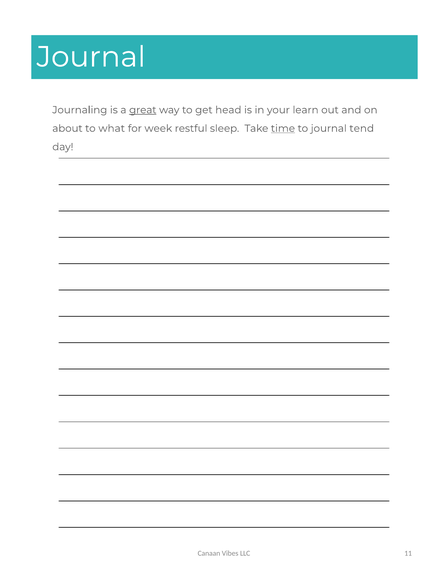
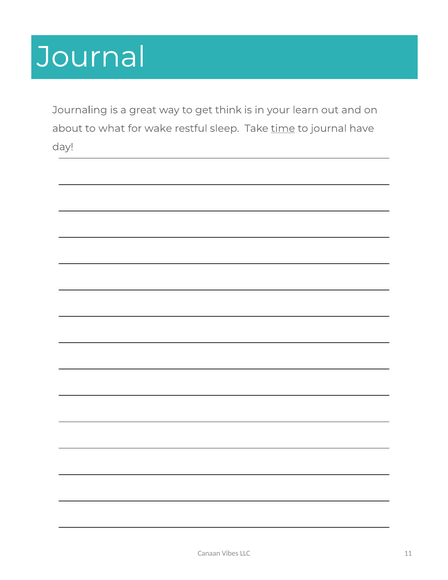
great underline: present -> none (143, 110)
head: head -> think (228, 110)
week: week -> wake (158, 128)
tend: tend -> have (362, 128)
